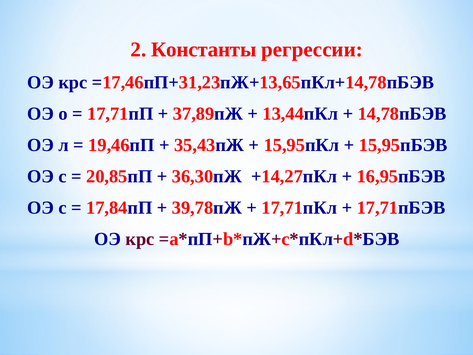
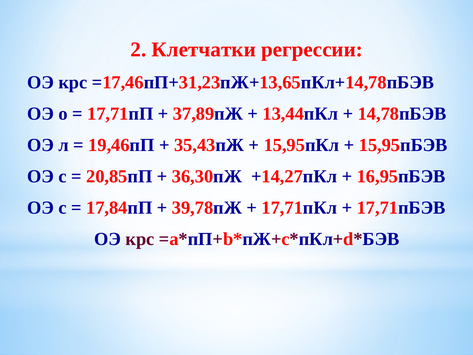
Константы: Константы -> Клетчатки (204, 50)
